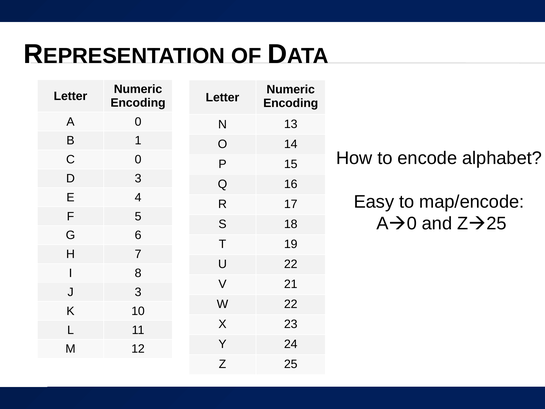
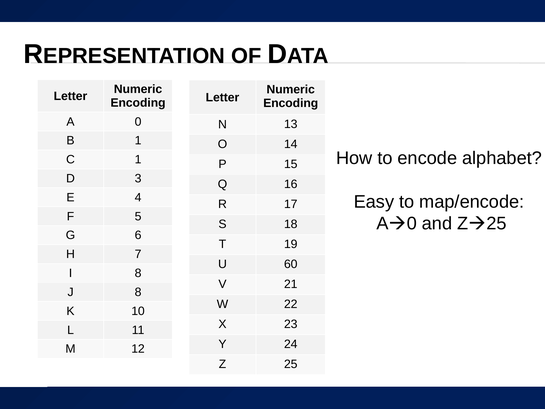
C 0: 0 -> 1 (138, 159)
U 22: 22 -> 60 (291, 264)
J 3: 3 -> 8 (138, 292)
